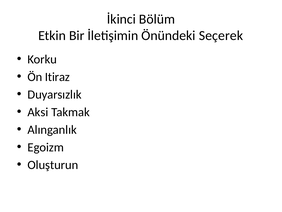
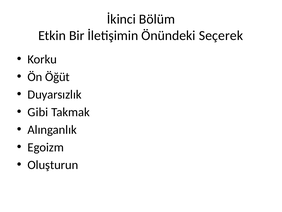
Itiraz: Itiraz -> Öğüt (57, 77)
Aksi: Aksi -> Gibi (38, 112)
